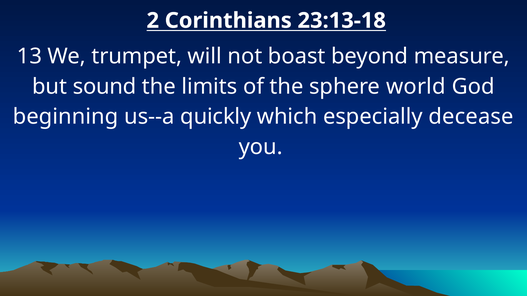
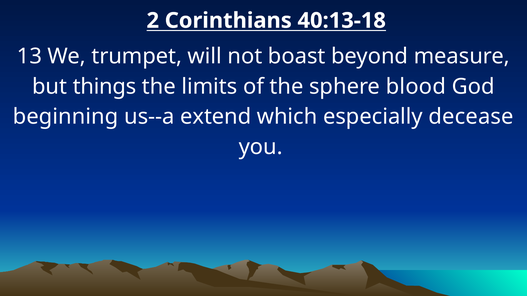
23:13-18: 23:13-18 -> 40:13-18 (342, 21)
sound: sound -> things (105, 87)
world: world -> blood (416, 87)
quickly: quickly -> extend (216, 117)
